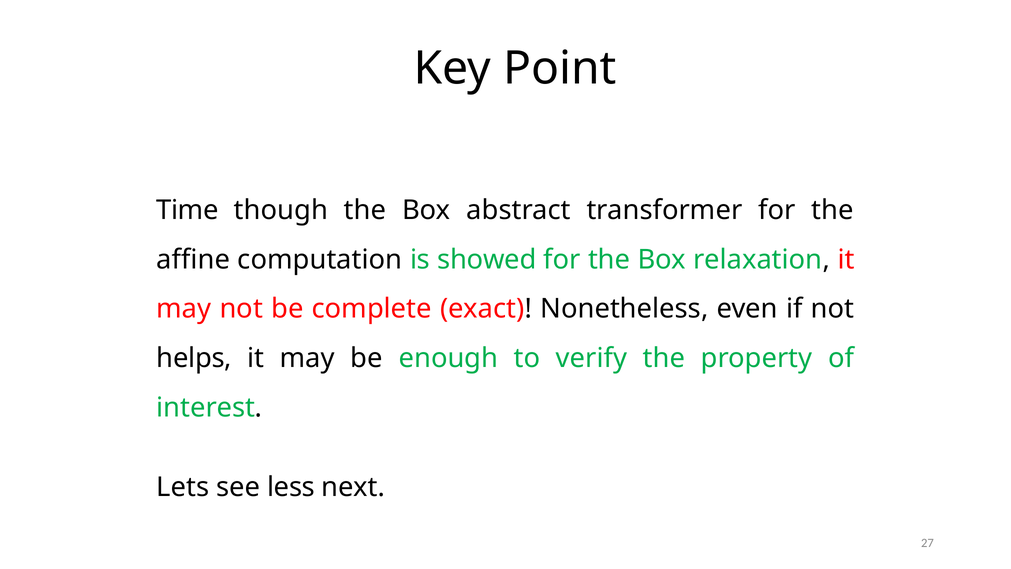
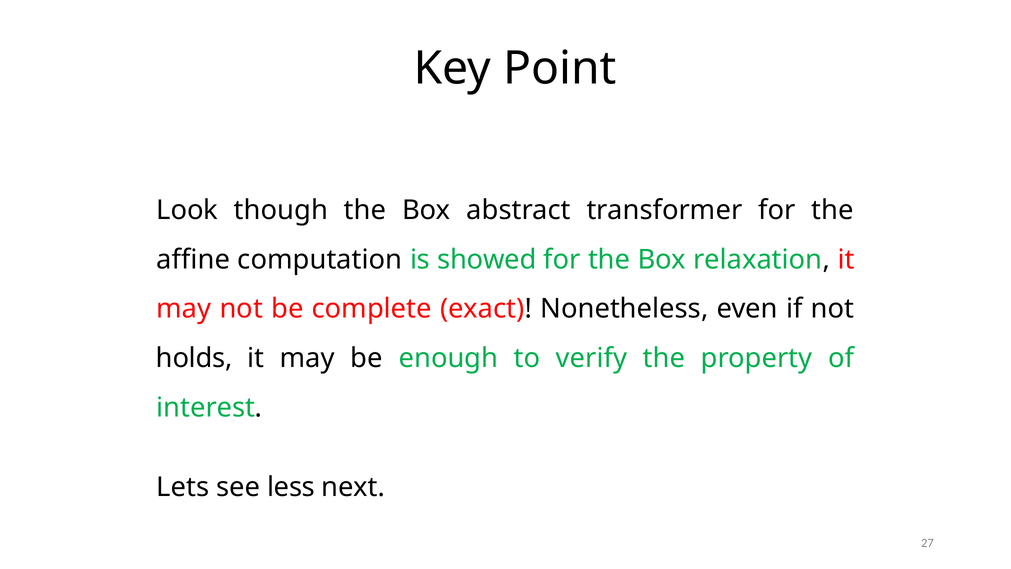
Time: Time -> Look (187, 210)
helps: helps -> holds (194, 358)
